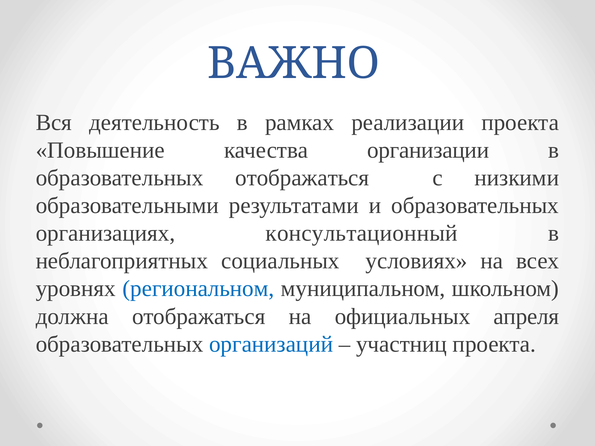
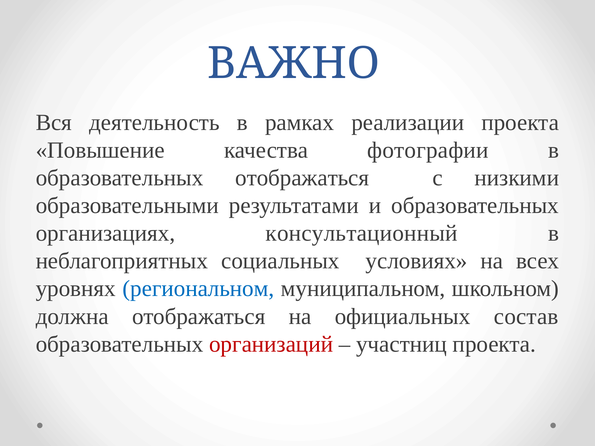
организации: организации -> фотографии (428, 150)
апреля: апреля -> состав (526, 317)
организаций colour: blue -> red (271, 344)
